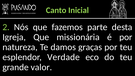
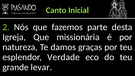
valor: valor -> levar (41, 67)
